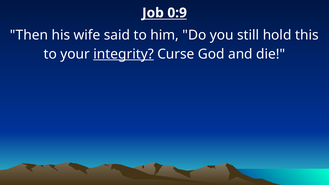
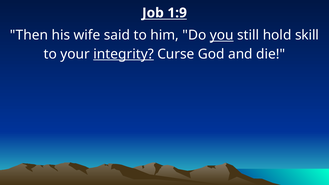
0:9: 0:9 -> 1:9 (177, 13)
you underline: none -> present (222, 35)
this: this -> skill (307, 35)
